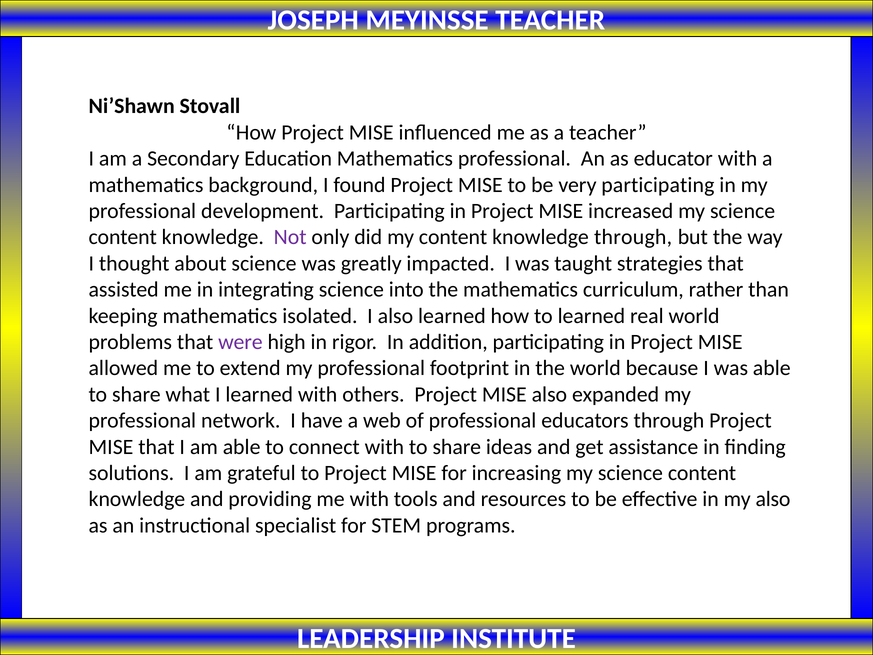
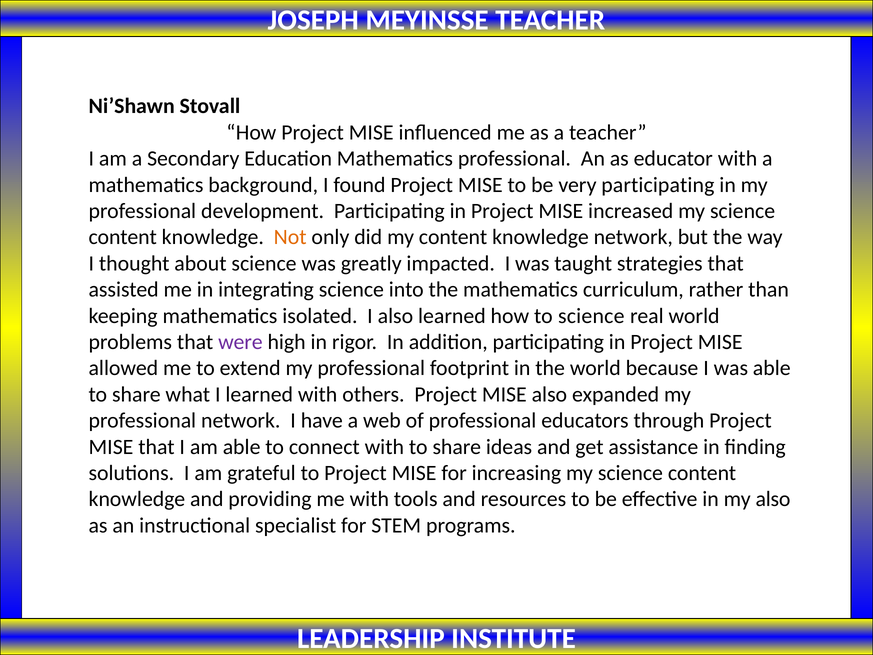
Not colour: purple -> orange (290, 237)
knowledge through: through -> network (633, 237)
to learned: learned -> science (591, 316)
